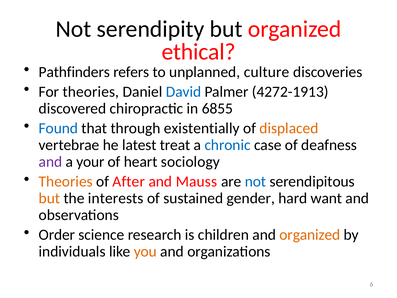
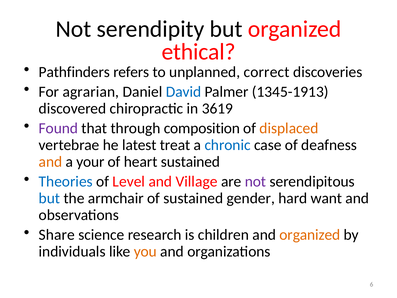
culture: culture -> correct (267, 72)
For theories: theories -> agrarian (91, 92)
4272-1913: 4272-1913 -> 1345-1913 (290, 92)
6855: 6855 -> 3619 (217, 108)
Found colour: blue -> purple (58, 128)
existentially: existentially -> composition (202, 128)
and colour: purple -> orange (51, 162)
heart sociology: sociology -> sustained (191, 162)
Theories colour: orange -> blue (66, 181)
After: After -> Level (129, 181)
Mauss: Mauss -> Village (197, 181)
not colour: blue -> purple (255, 181)
but colour: orange -> blue (49, 198)
interests: interests -> armchair (116, 198)
Order: Order -> Share (57, 235)
